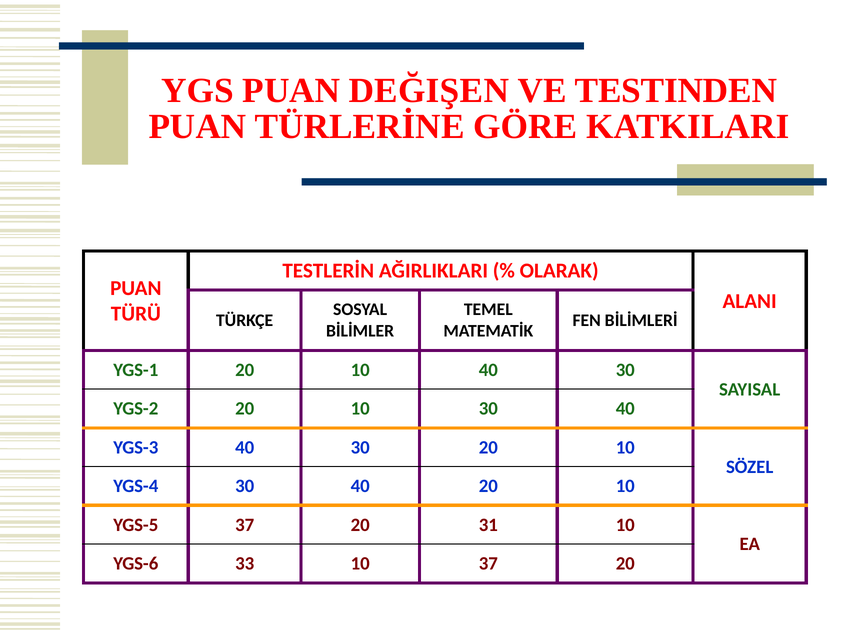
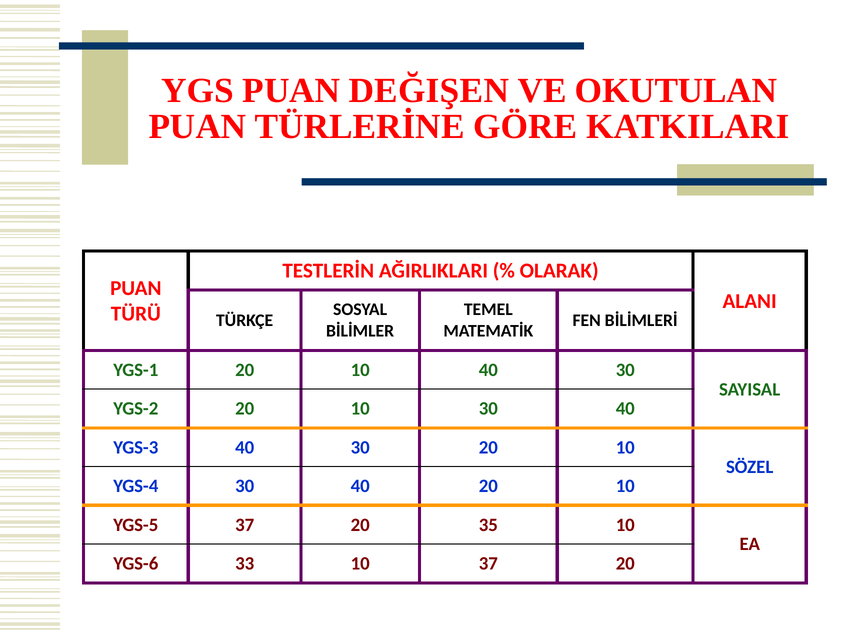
TESTINDEN: TESTINDEN -> OKUTULAN (676, 91)
31: 31 -> 35 (488, 525)
